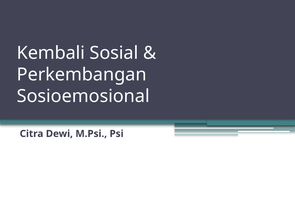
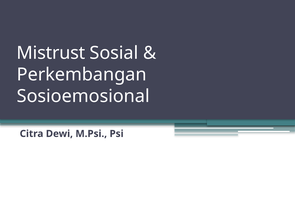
Kembali: Kembali -> Mistrust (51, 53)
